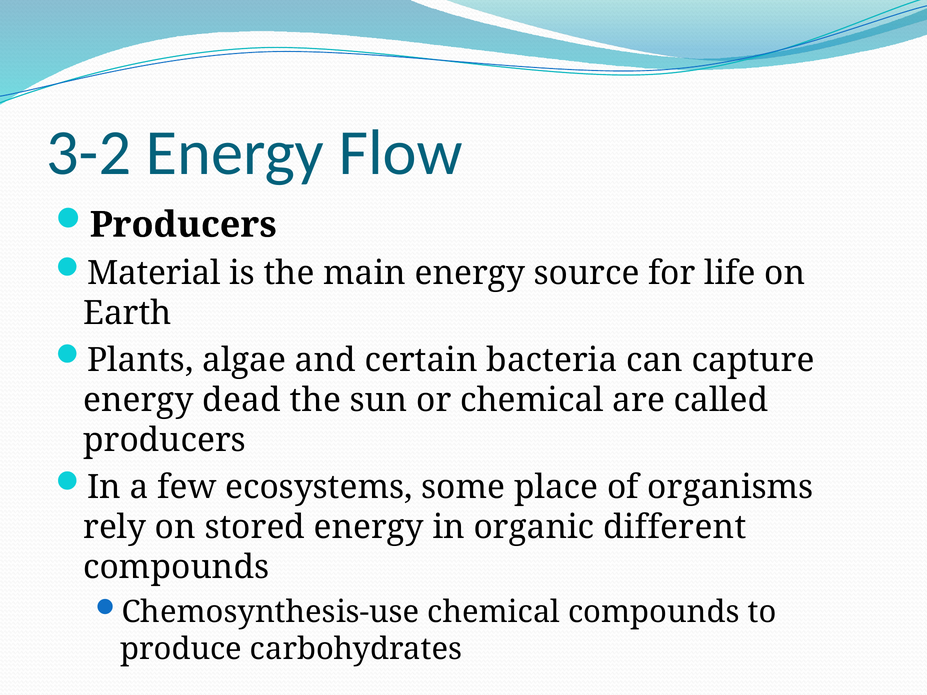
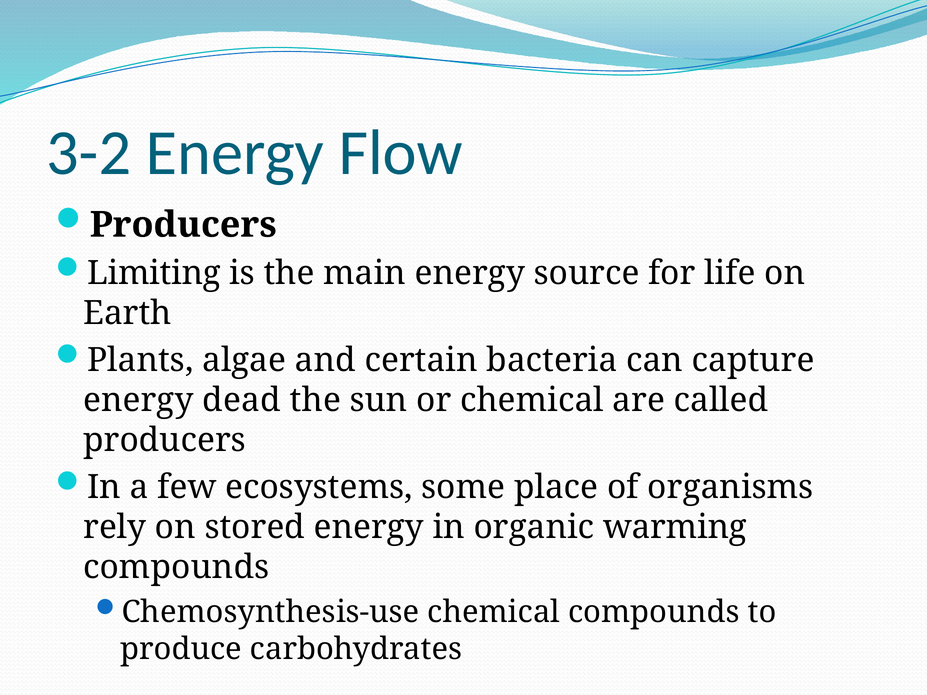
Material: Material -> Limiting (154, 273)
different: different -> warming (675, 527)
